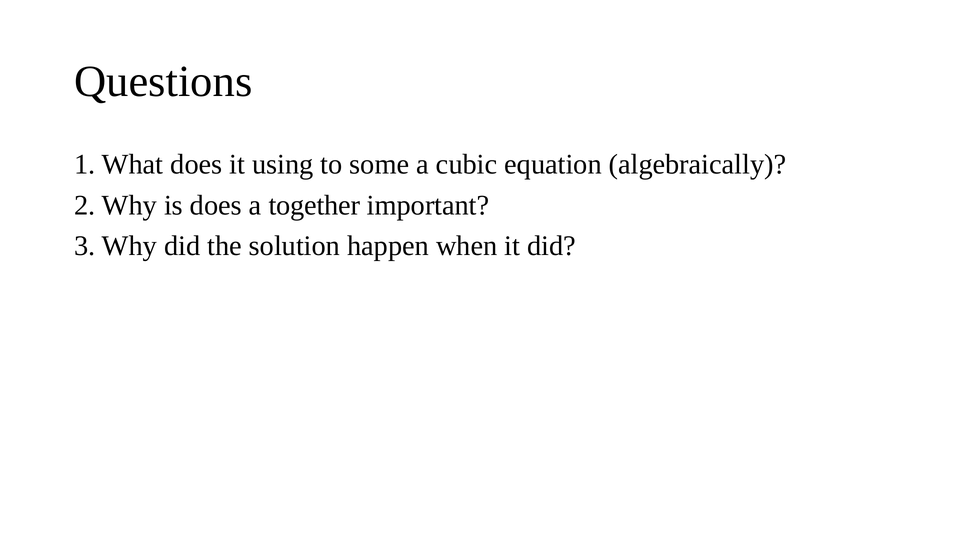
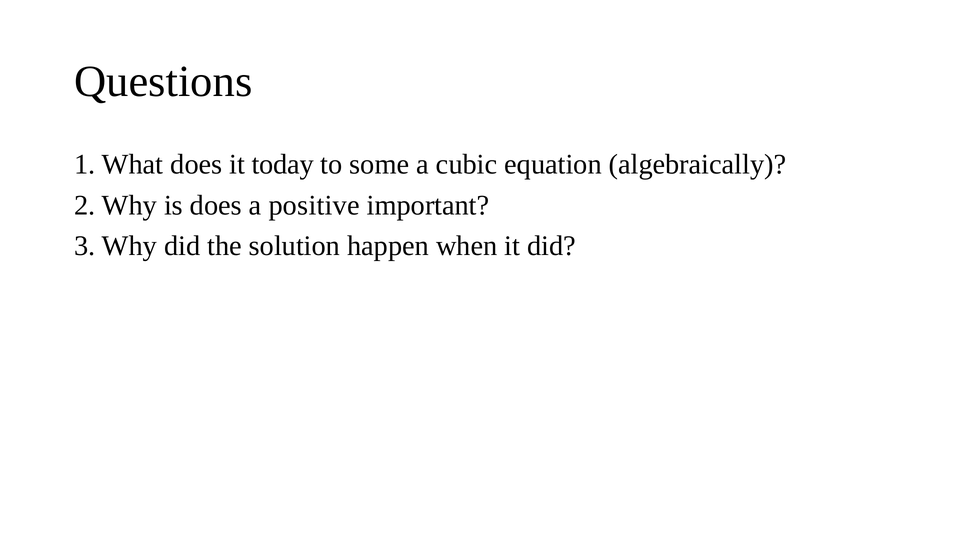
using: using -> today (283, 165)
together: together -> positive (314, 205)
